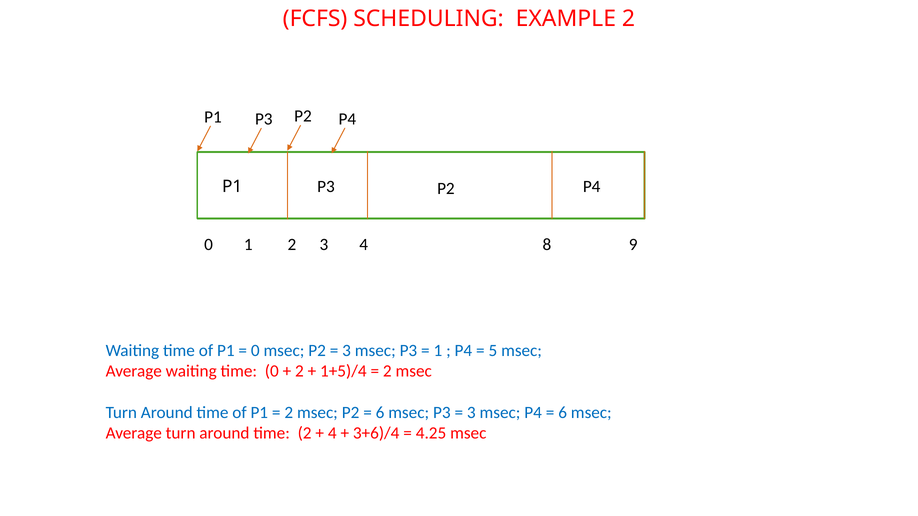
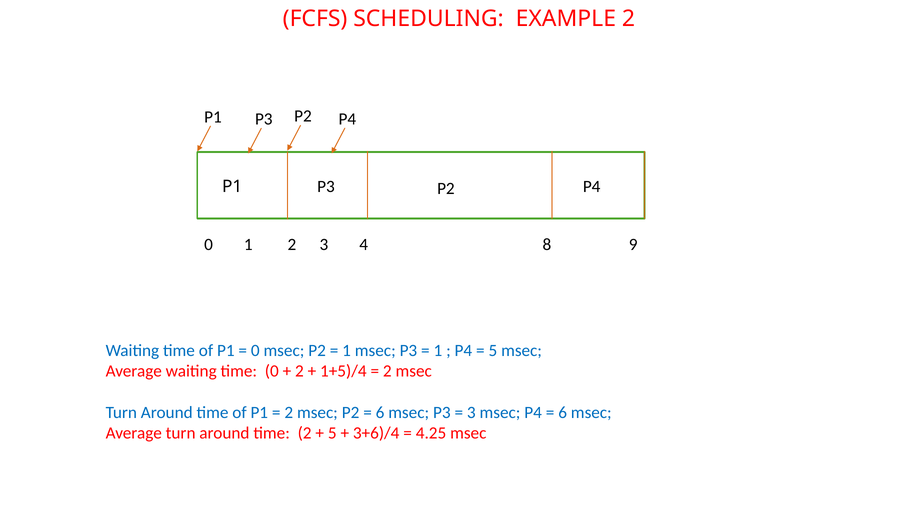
3: 3 -> 1 (347, 351)
4: 4 -> 5 (332, 433)
